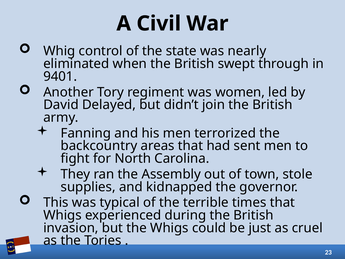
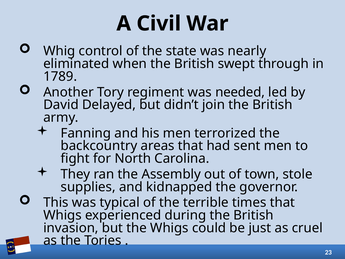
9401: 9401 -> 1789 (60, 76)
women: women -> needed (240, 92)
